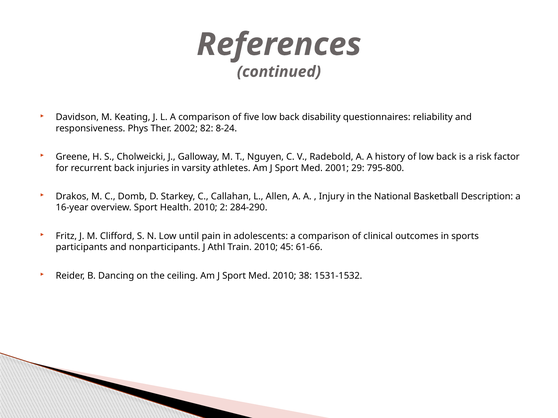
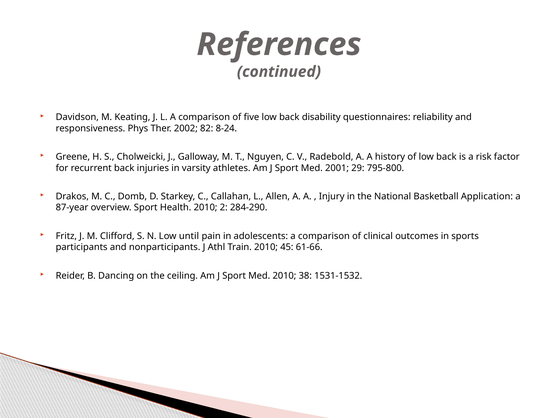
Description: Description -> Application (487, 197)
16-year: 16-year -> 87-year (72, 208)
